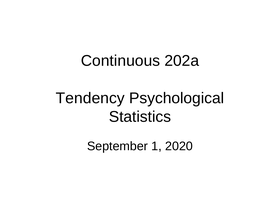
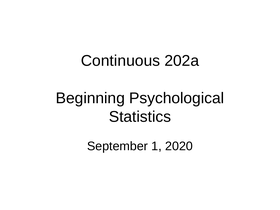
Tendency: Tendency -> Beginning (90, 98)
